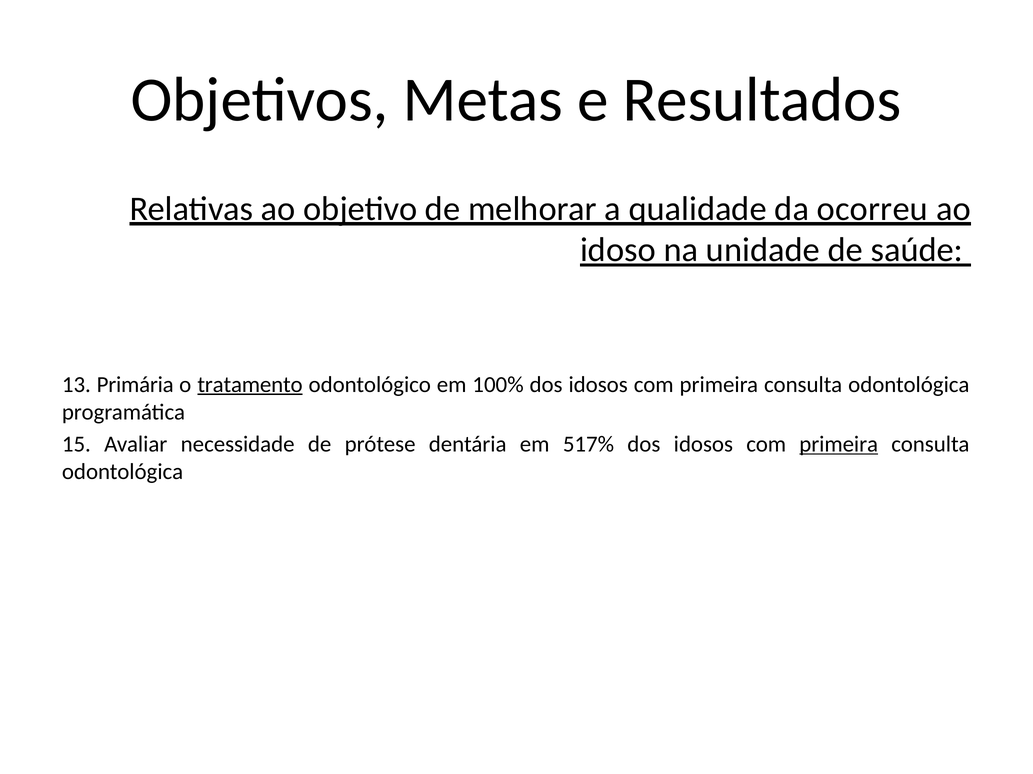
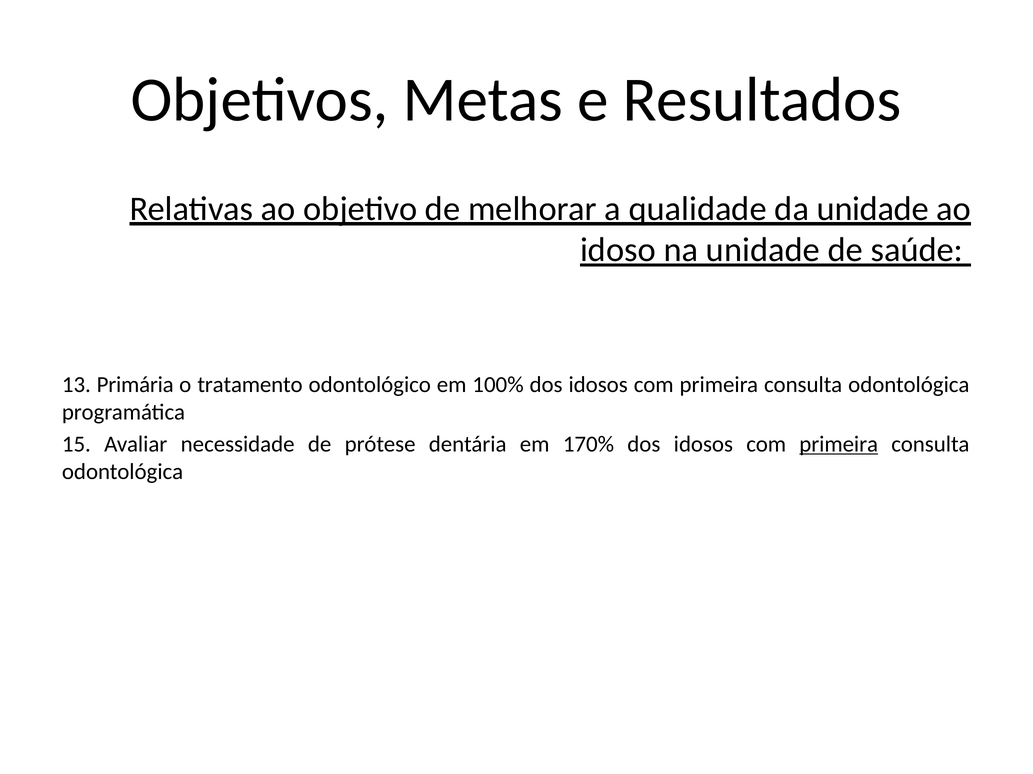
da ocorreu: ocorreu -> unidade (873, 209)
tratamento underline: present -> none (250, 385)
517%: 517% -> 170% (588, 445)
